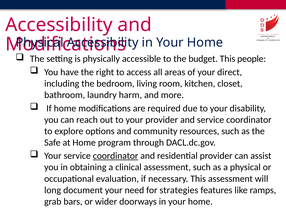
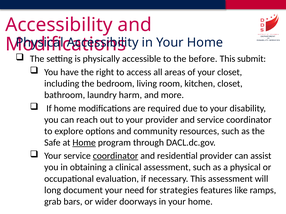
budget: budget -> before (203, 59)
people: people -> submit (252, 59)
your direct: direct -> closet (230, 72)
Home underline: none -> present (84, 143)
